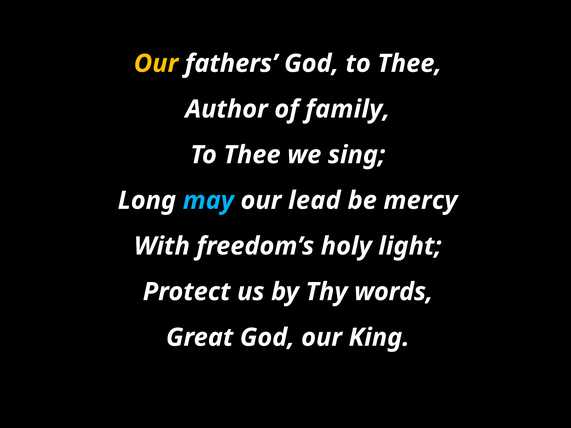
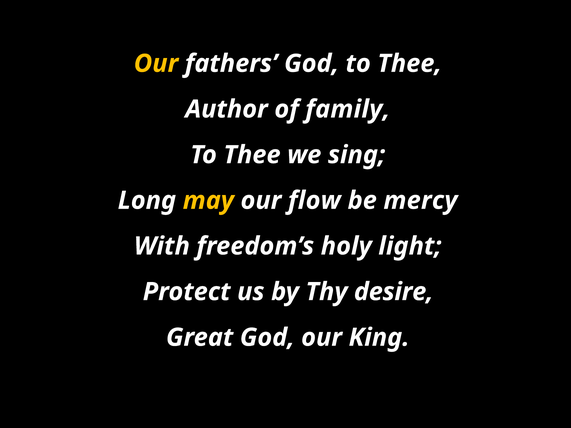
may colour: light blue -> yellow (208, 201)
lead: lead -> flow (314, 201)
words: words -> desire (394, 292)
